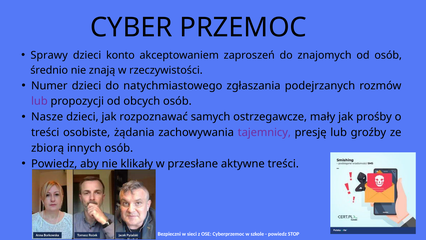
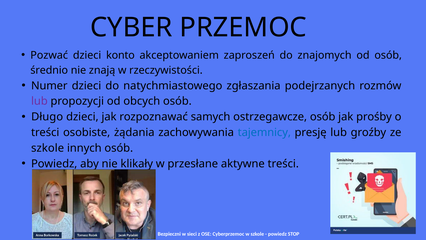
Sprawy: Sprawy -> Pozwać (49, 55)
Nasze: Nasze -> Długo (47, 117)
ostrzegawcze mały: mały -> osób (323, 117)
tajemnicy colour: purple -> blue (264, 132)
zbiorą: zbiorą -> szkole (48, 148)
